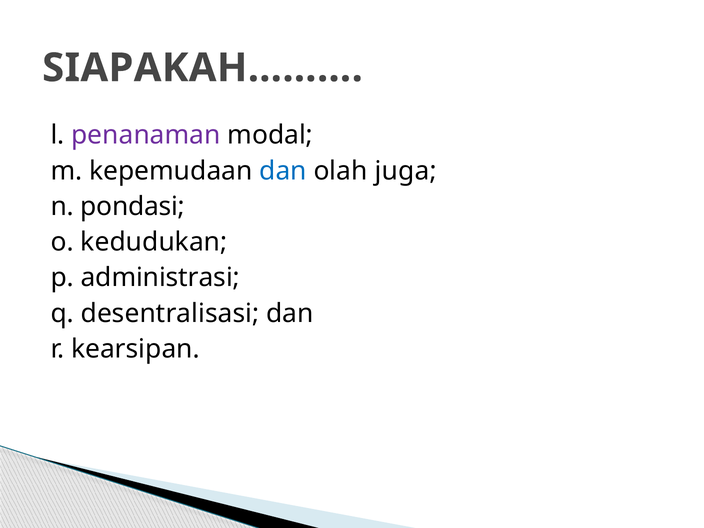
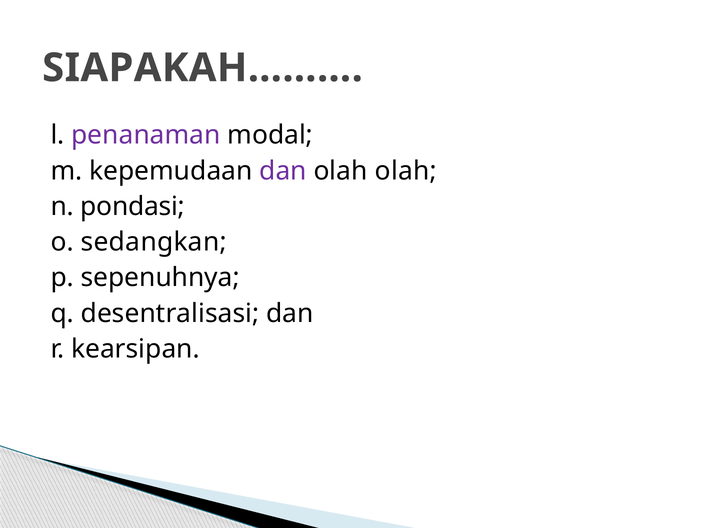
dan colour: blue -> purple (283, 171)
olah juga: juga -> olah (406, 171)
kedudukan: kedudukan -> sedangkan (154, 242)
administrasi: administrasi -> sepenuhnya (160, 278)
